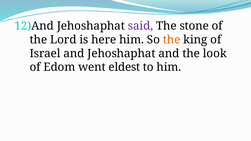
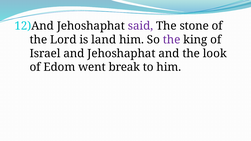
here: here -> land (104, 40)
the colour: orange -> purple (172, 40)
eldest: eldest -> break (124, 67)
